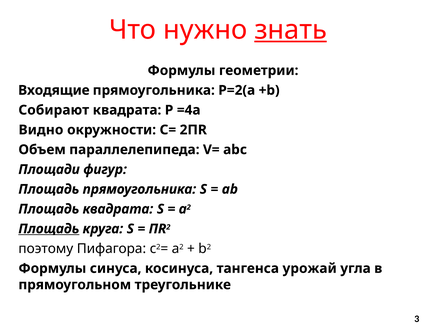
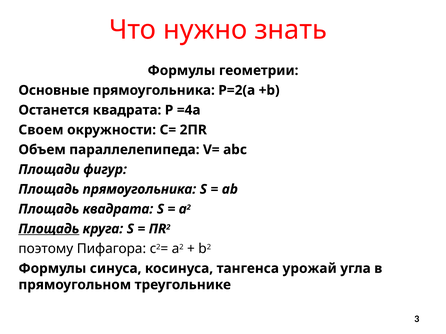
знать underline: present -> none (291, 30)
Входящие: Входящие -> Основные (54, 90)
Собирают: Собирают -> Останется (54, 110)
Видно: Видно -> Своем (41, 130)
